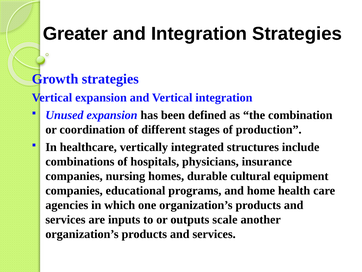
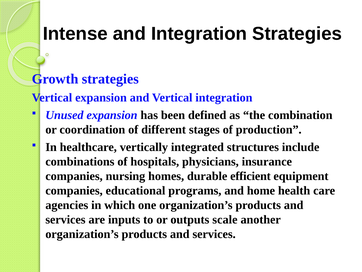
Greater: Greater -> Intense (75, 34)
cultural: cultural -> efficient (250, 176)
